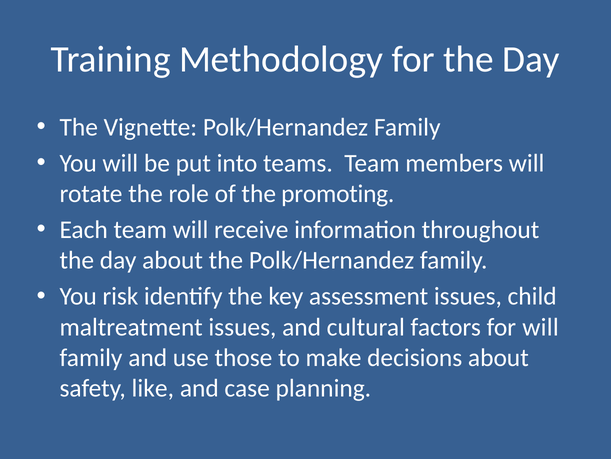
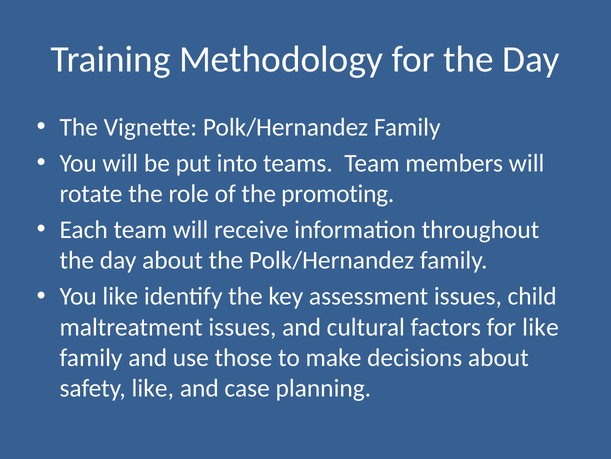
You risk: risk -> like (120, 296)
for will: will -> like (541, 327)
